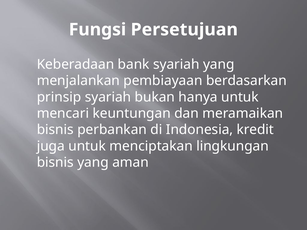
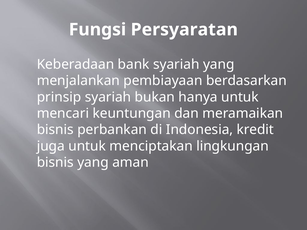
Persetujuan: Persetujuan -> Persyaratan (184, 30)
